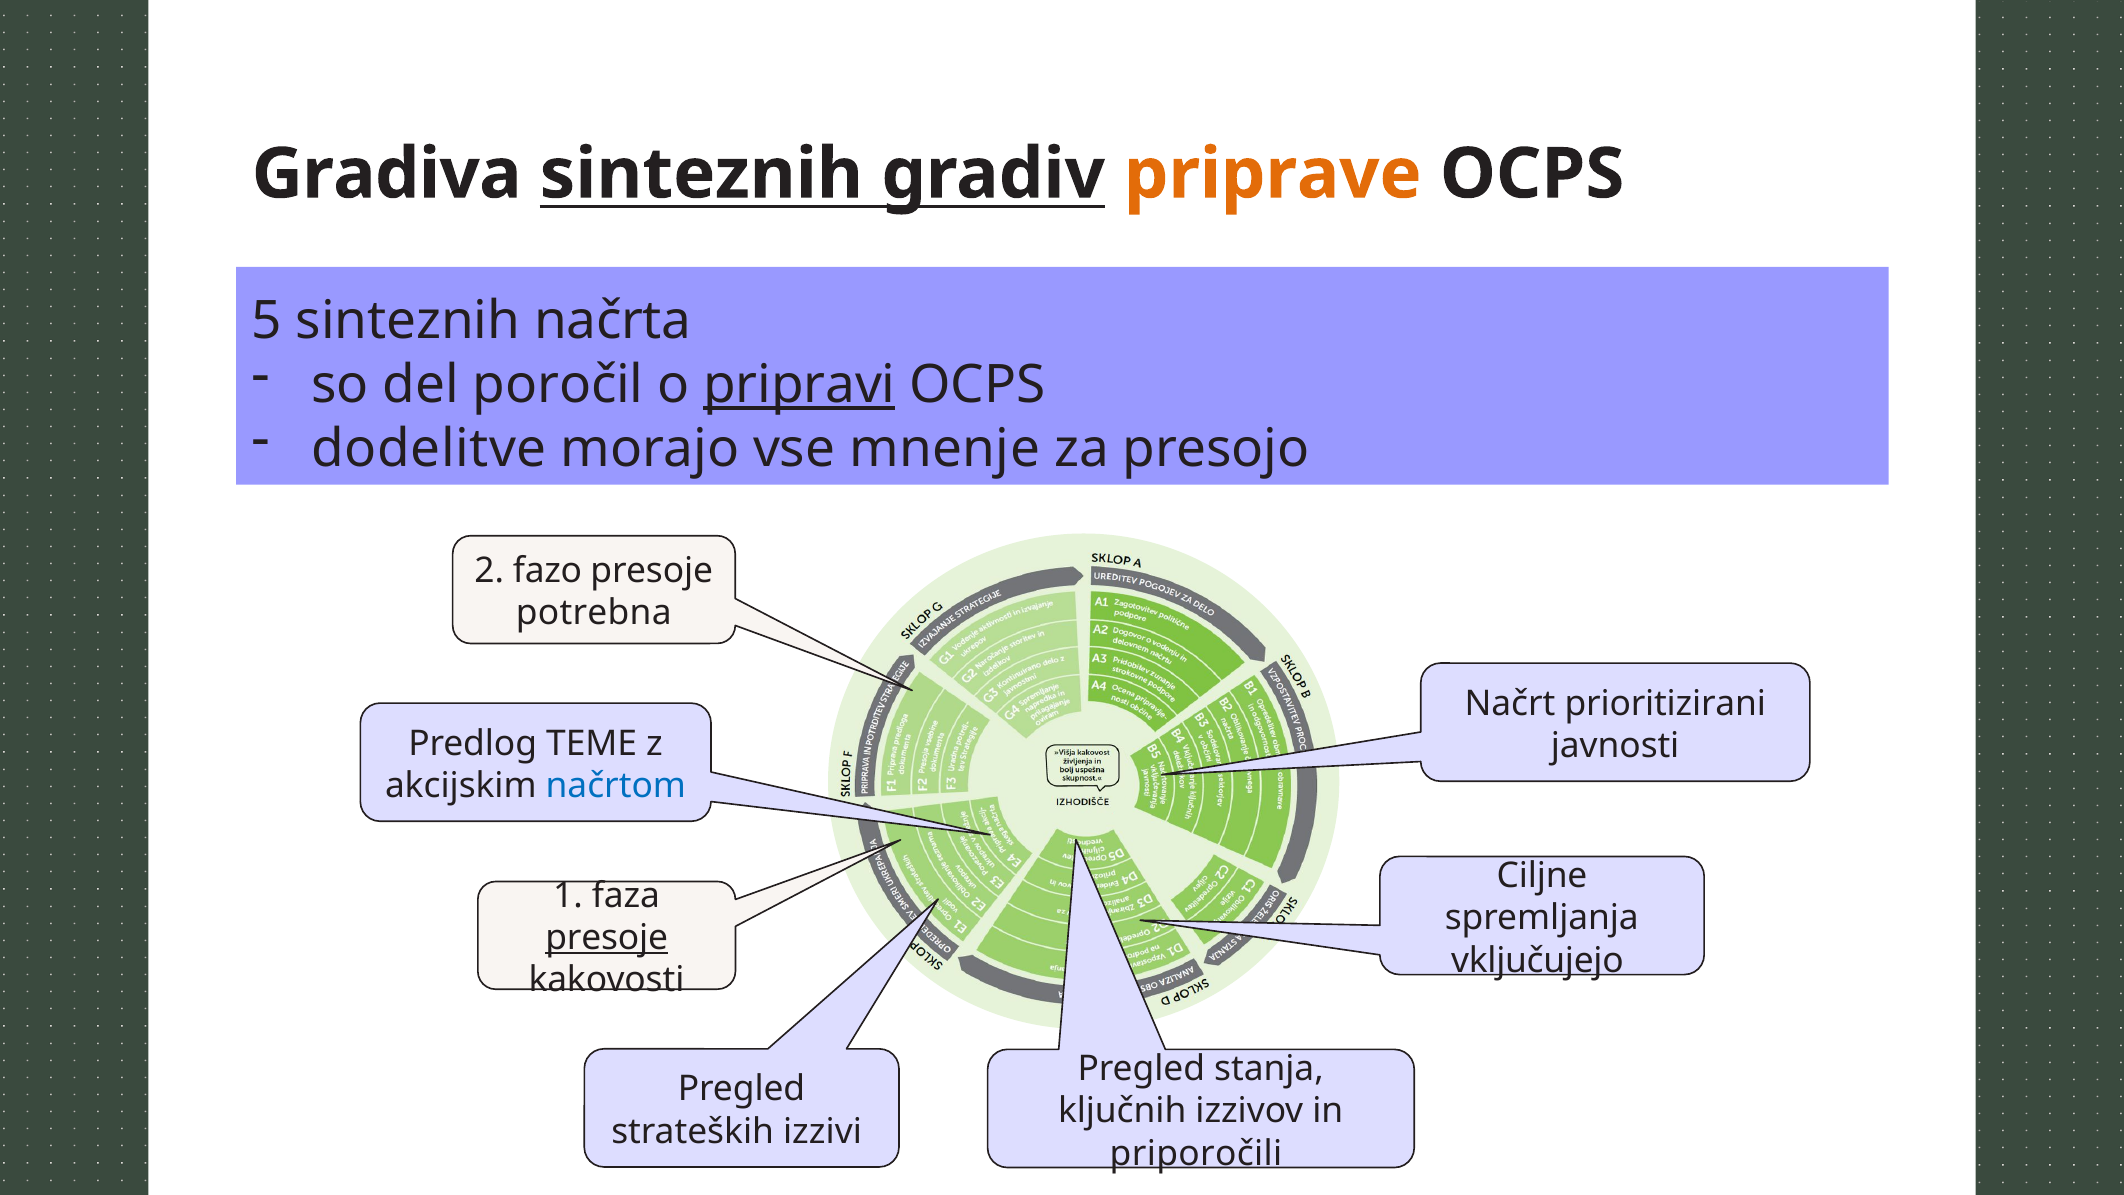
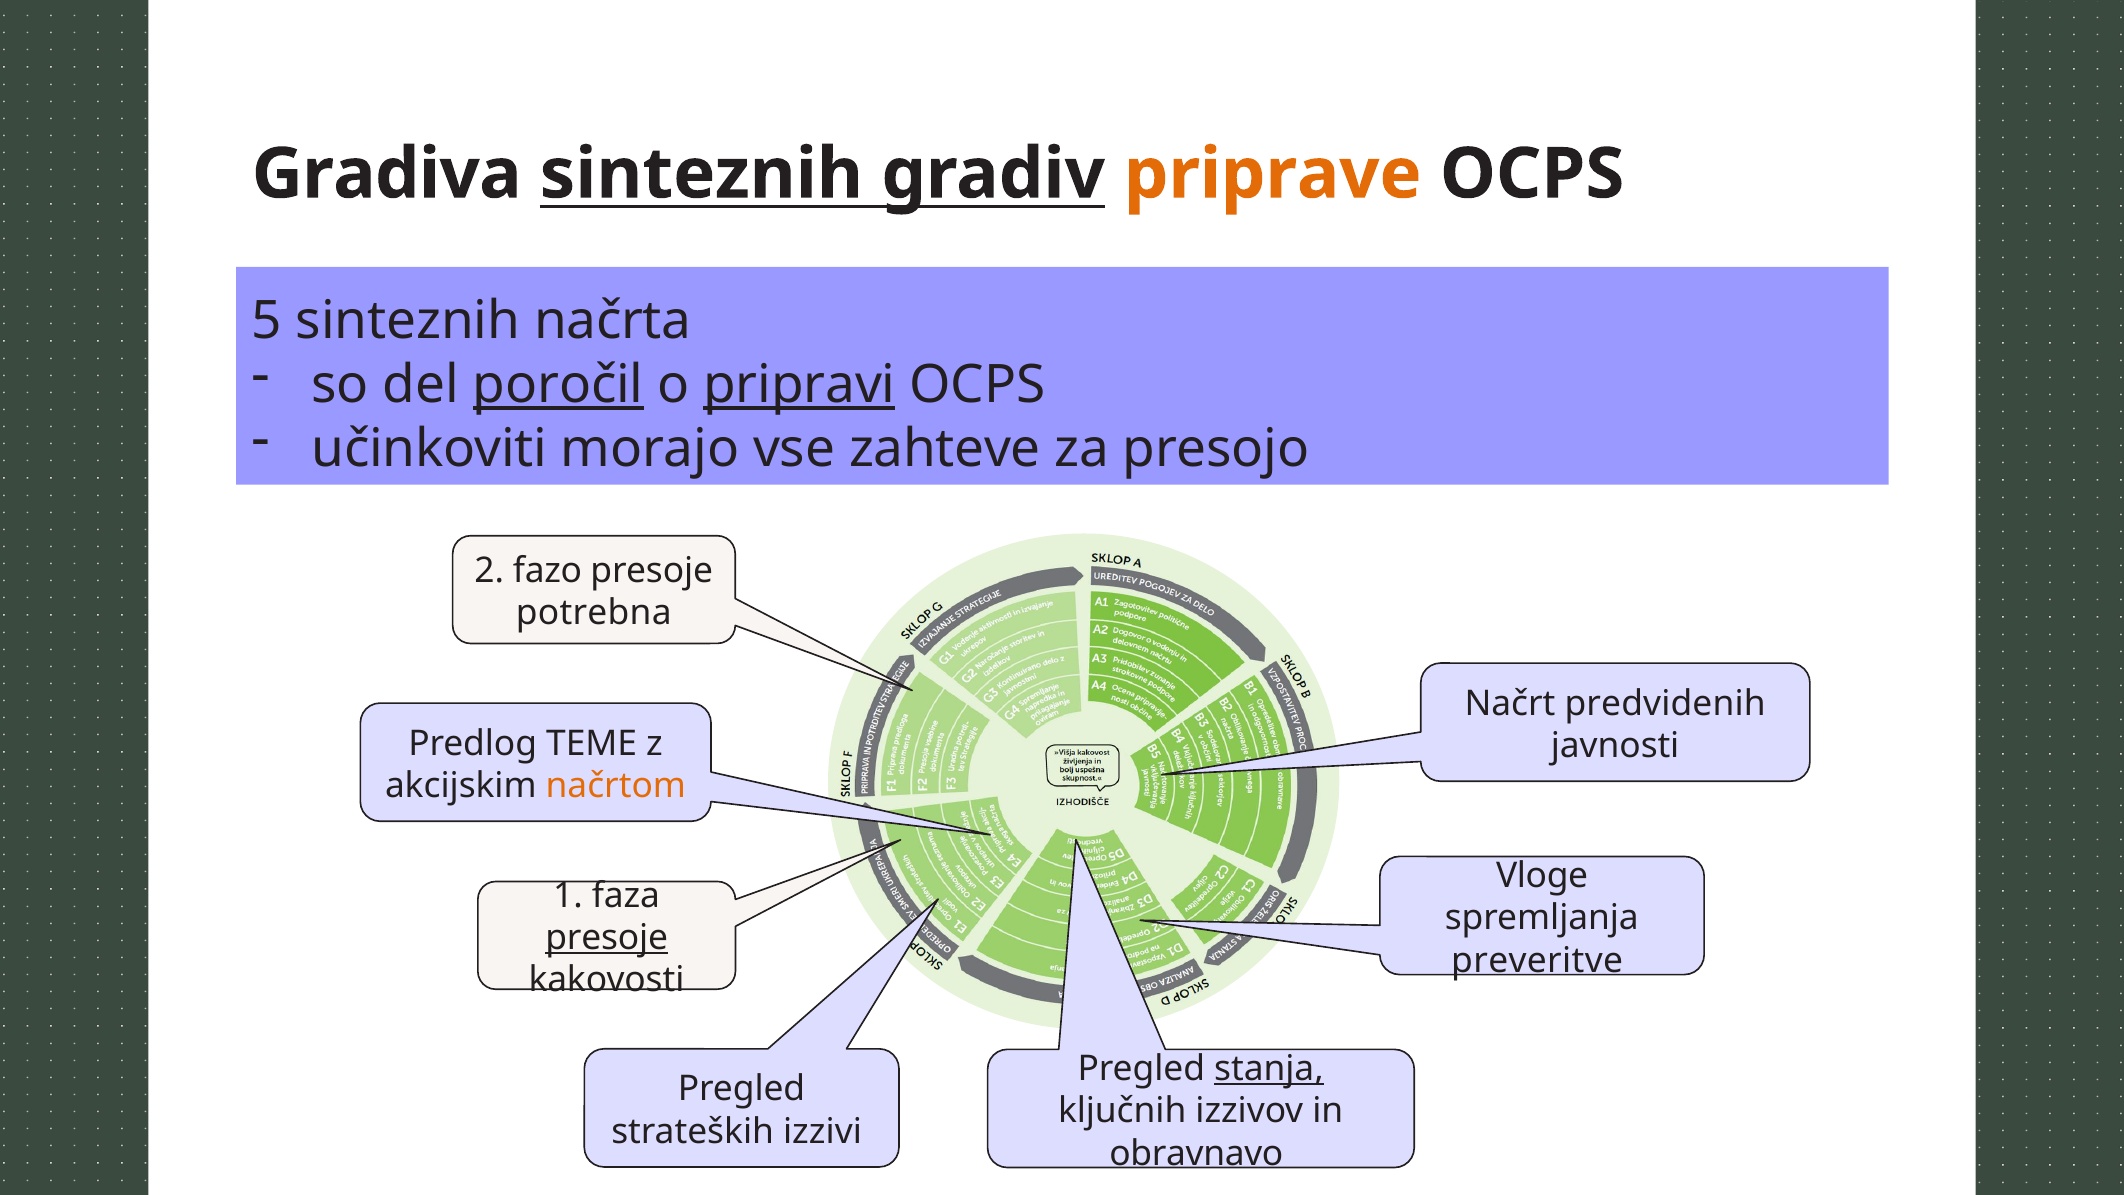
poročil underline: none -> present (558, 385)
dodelitve: dodelitve -> učinkoviti (430, 449)
mnenje: mnenje -> zahteve (945, 449)
prioritizirani: prioritizirani -> predvidenih (1665, 703)
načrtom colour: blue -> orange (616, 786)
Ciljne: Ciljne -> Vloge (1542, 875)
vključujejo: vključujejo -> preveritve (1537, 960)
stanja underline: none -> present (1269, 1068)
priporočili: priporočili -> obravnavo (1196, 1153)
